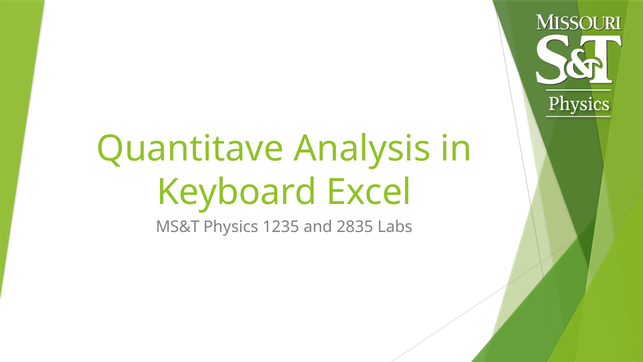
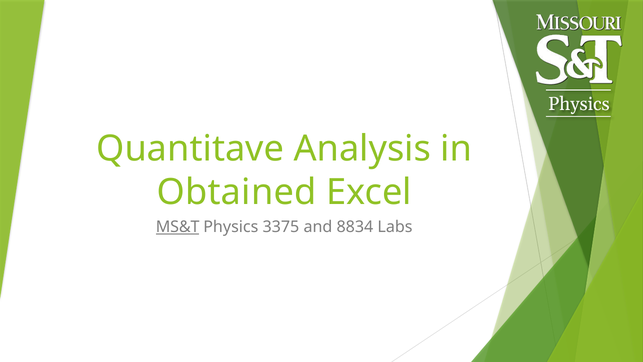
Keyboard: Keyboard -> Obtained (237, 192)
MS&T underline: none -> present (178, 227)
1235: 1235 -> 3375 (281, 227)
2835: 2835 -> 8834 (355, 227)
